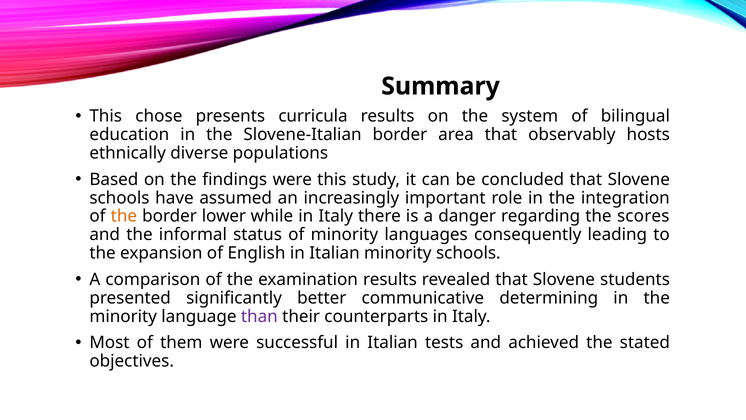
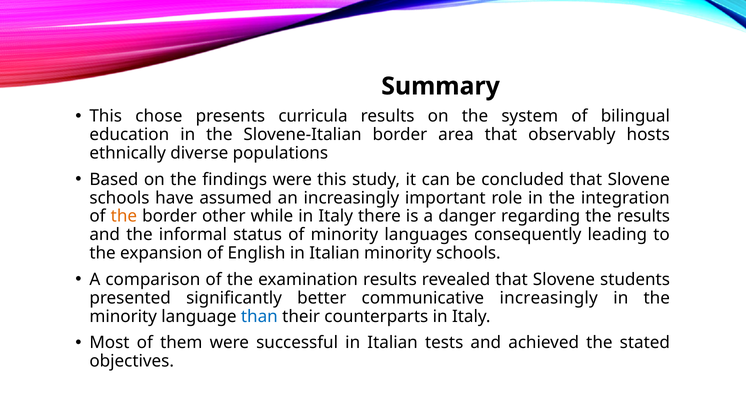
lower: lower -> other (224, 216)
the scores: scores -> results (643, 216)
communicative determining: determining -> increasingly (549, 298)
than colour: purple -> blue (259, 316)
